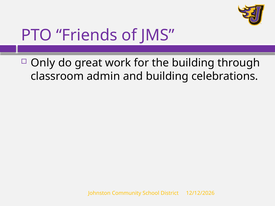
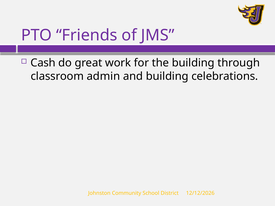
Only: Only -> Cash (43, 63)
